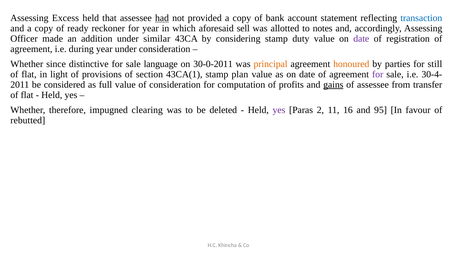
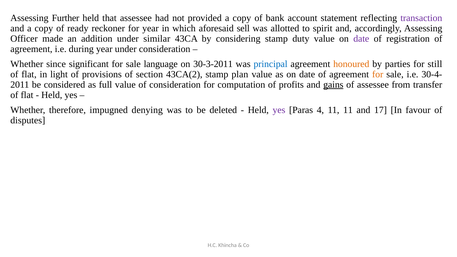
Excess: Excess -> Further (66, 18)
had underline: present -> none (162, 18)
transaction colour: blue -> purple (421, 18)
notes: notes -> spirit (323, 28)
distinctive: distinctive -> significant (89, 64)
30-0-2011: 30-0-2011 -> 30-3-2011 (213, 64)
principal colour: orange -> blue (271, 64)
43CA(1: 43CA(1 -> 43CA(2 (184, 74)
for colour: purple -> orange (378, 74)
clearing: clearing -> denying (147, 110)
2: 2 -> 4 (320, 110)
11 16: 16 -> 11 (348, 110)
95: 95 -> 17 (381, 110)
rebutted: rebutted -> disputes (28, 120)
